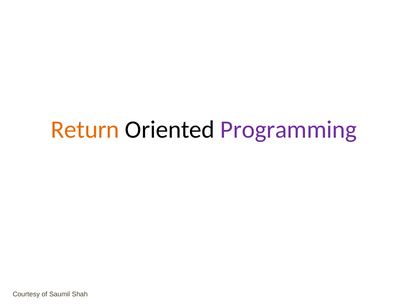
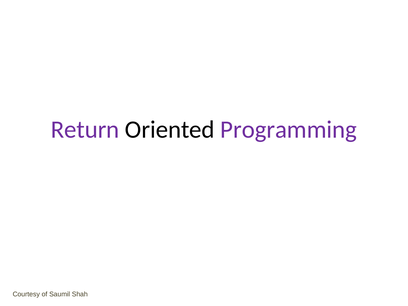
Return colour: orange -> purple (85, 130)
